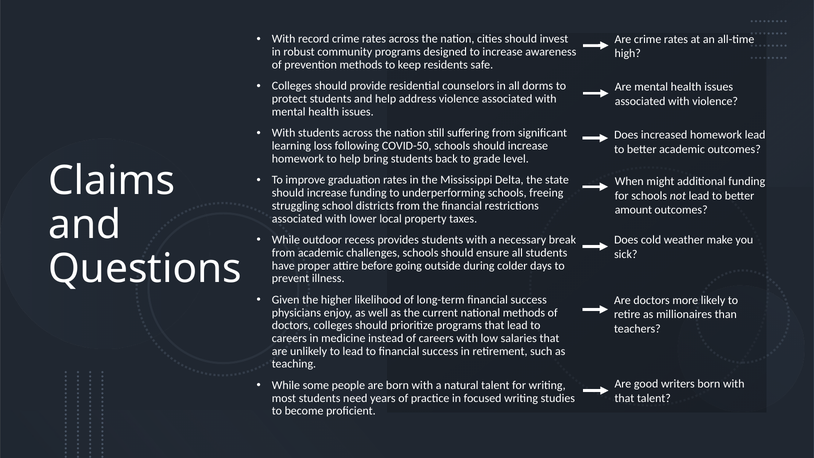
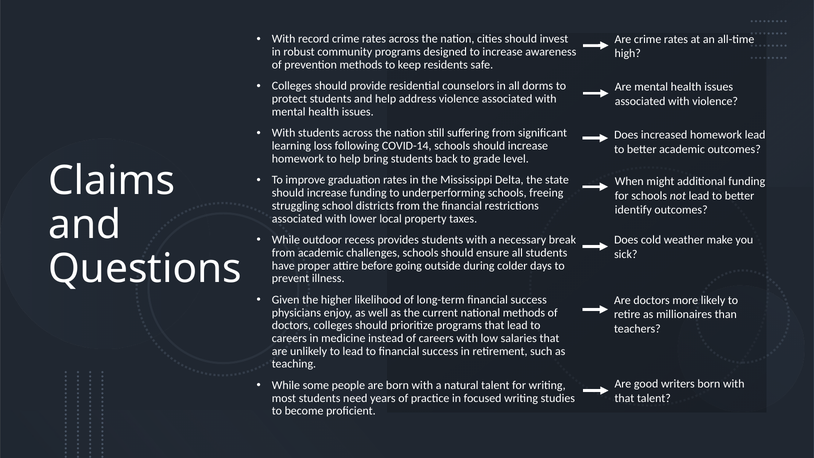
COVID-50: COVID-50 -> COVID-14 (407, 146)
amount: amount -> identify (633, 210)
